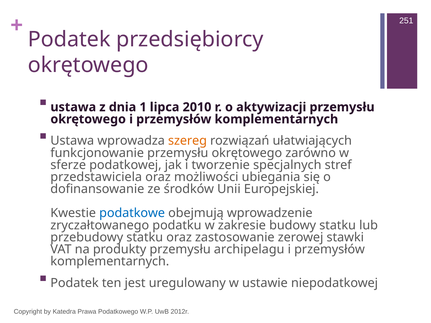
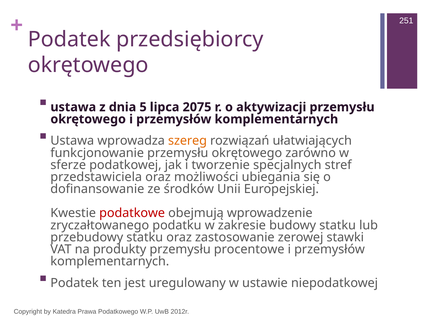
1: 1 -> 5 (143, 107)
2010: 2010 -> 2075 (197, 107)
podatkowe colour: blue -> red (132, 213)
archipelagu: archipelagu -> procentowe (249, 249)
